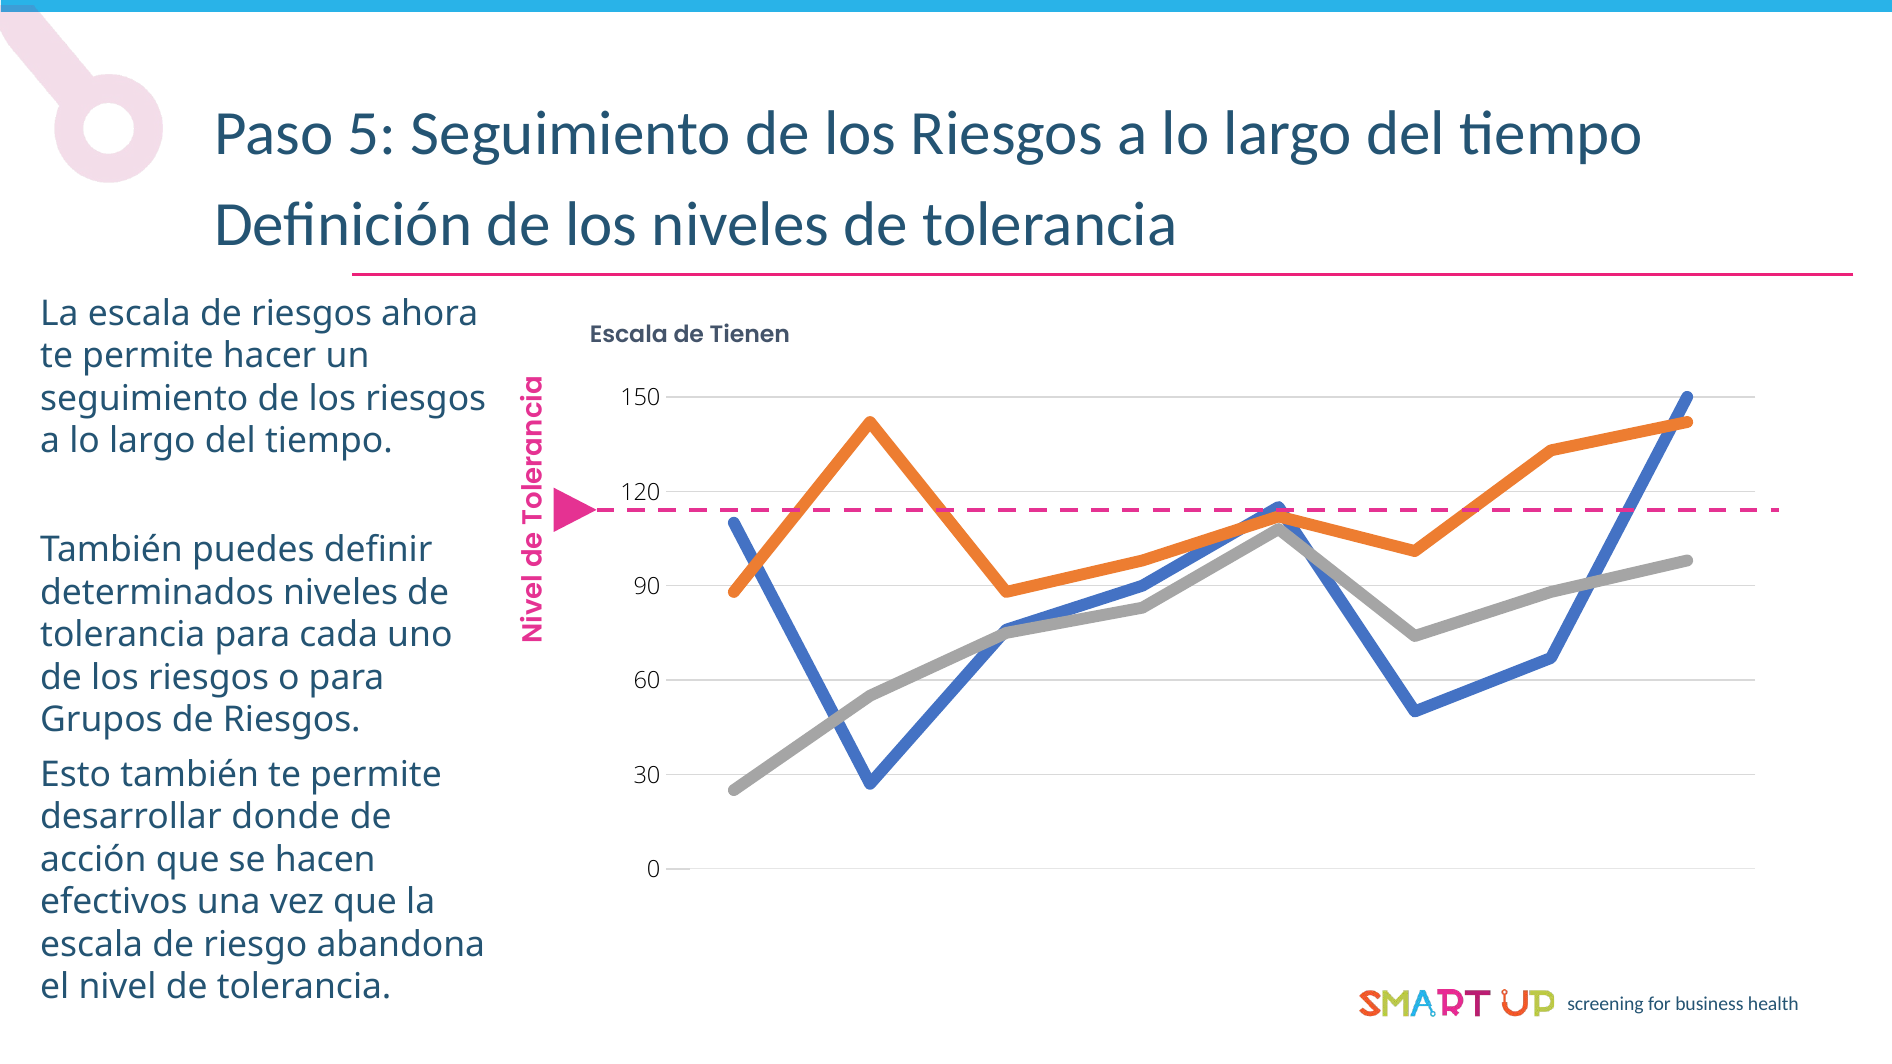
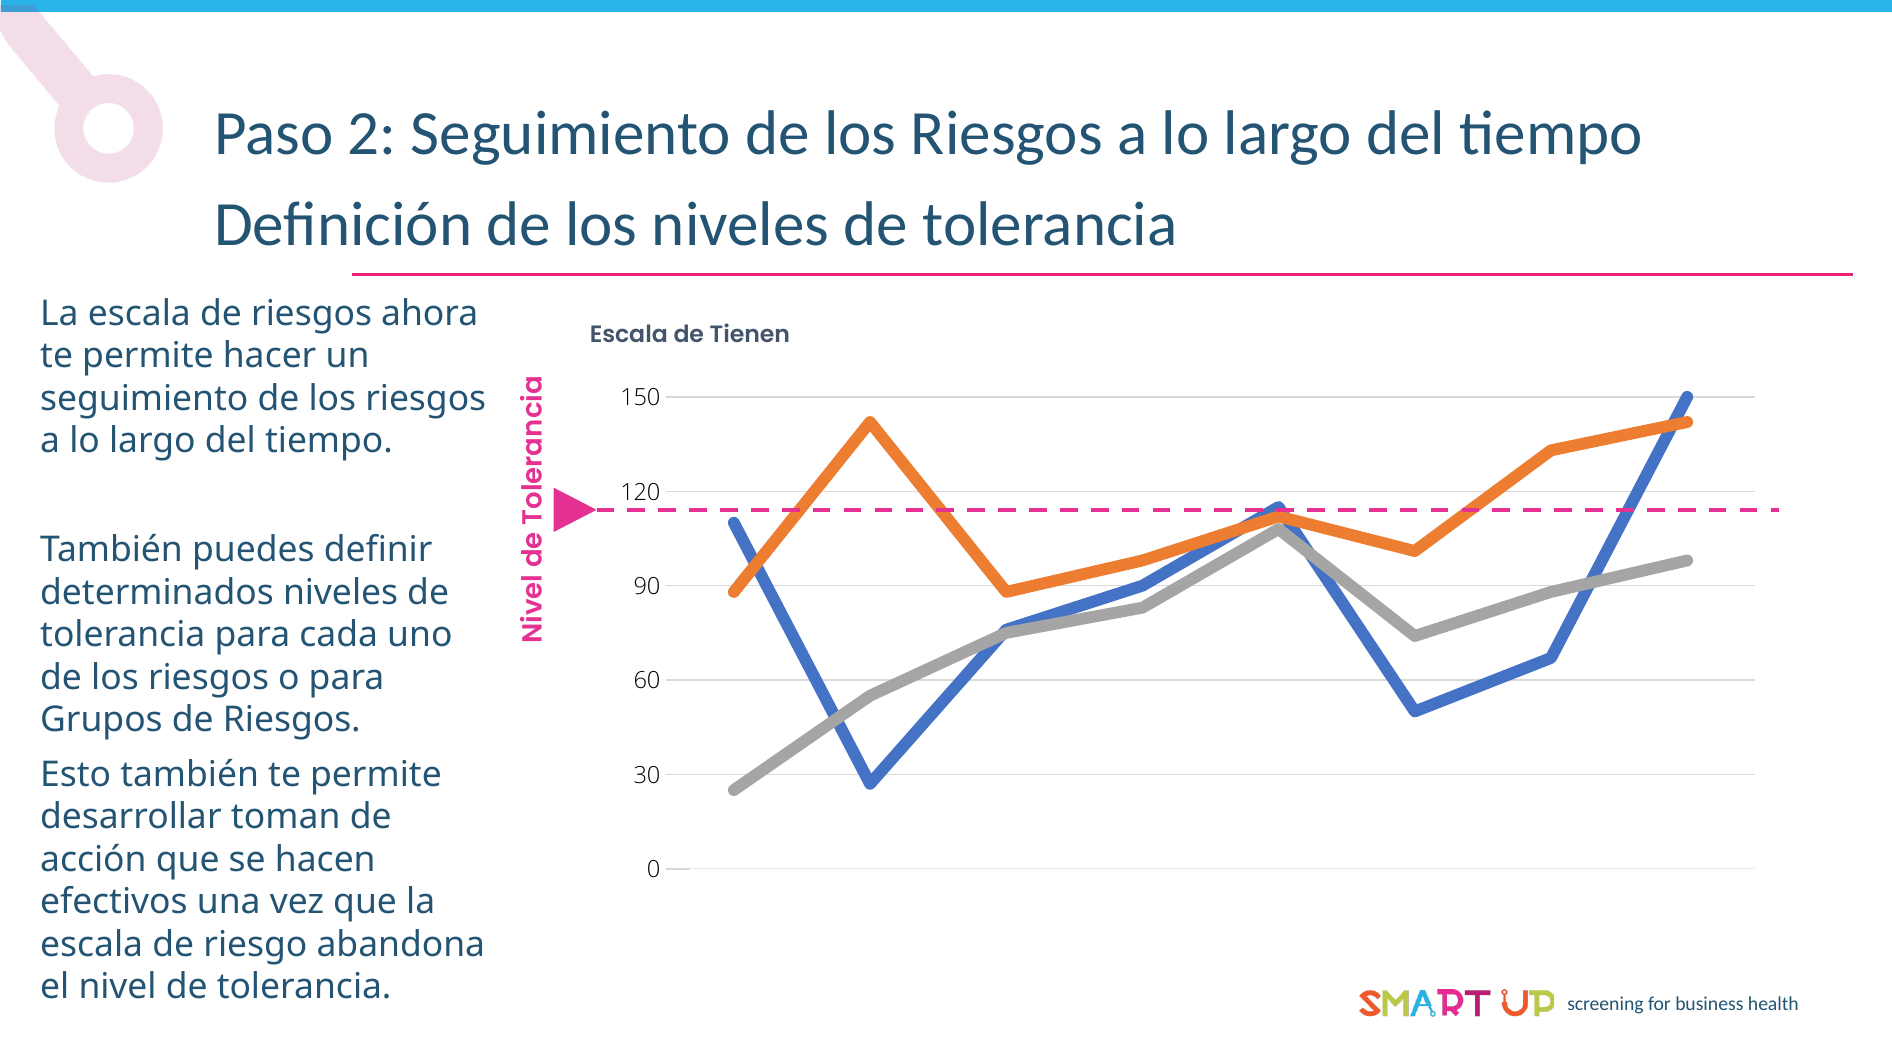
5: 5 -> 2 (372, 133)
donde: donde -> toman (286, 817)
